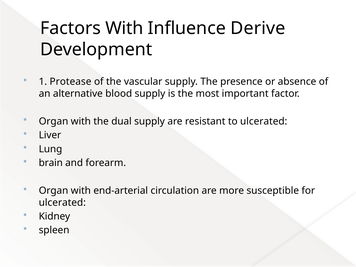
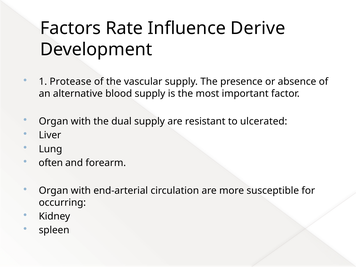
Factors With: With -> Rate (124, 28)
brain: brain -> often (51, 163)
ulcerated: ulcerated -> occurring (62, 202)
